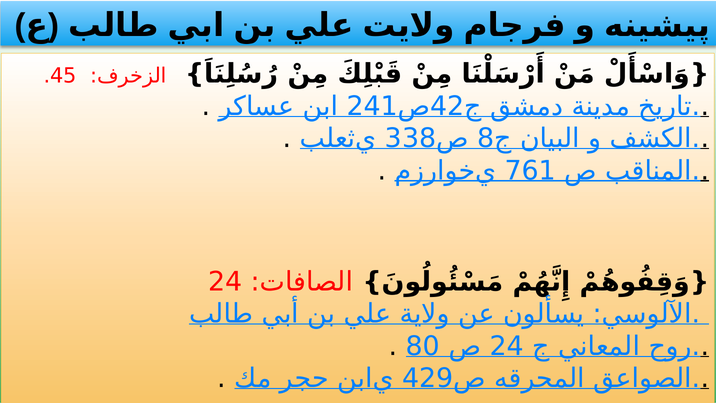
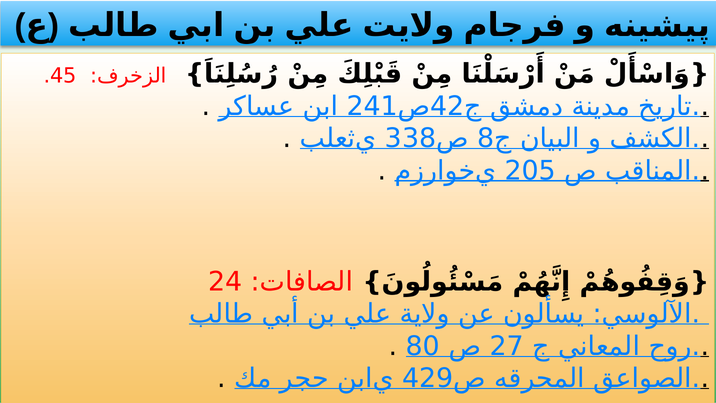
761: 761 -> 205 (530, 171)
24: 24 -> 27 (507, 346)
